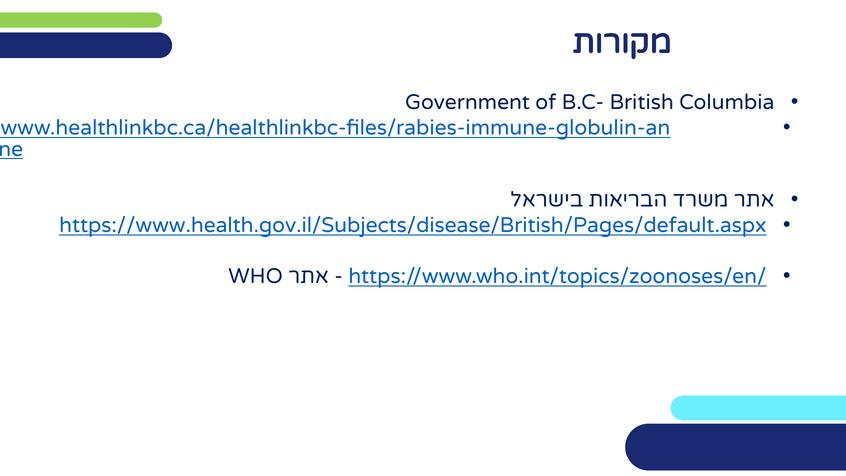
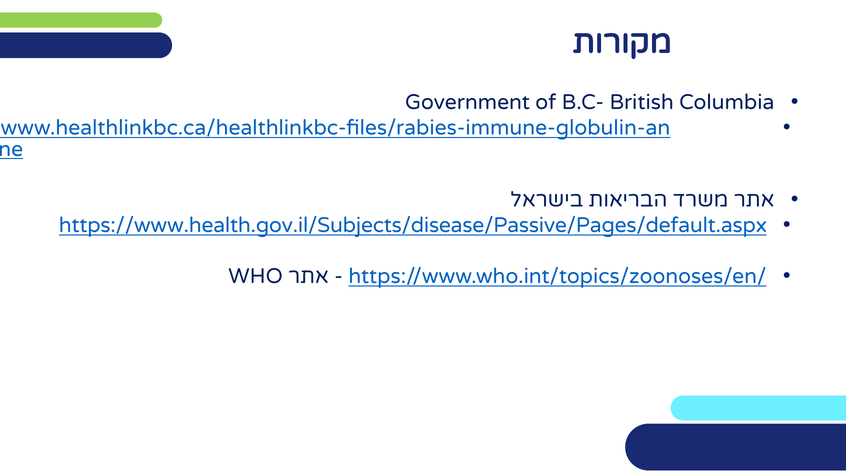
https://www.health.gov.il/Subjects/disease/British/Pages/default.aspx: https://www.health.gov.il/Subjects/disease/British/Pages/default.aspx -> https://www.health.gov.il/Subjects/disease/Passive/Pages/default.aspx (413, 225)
